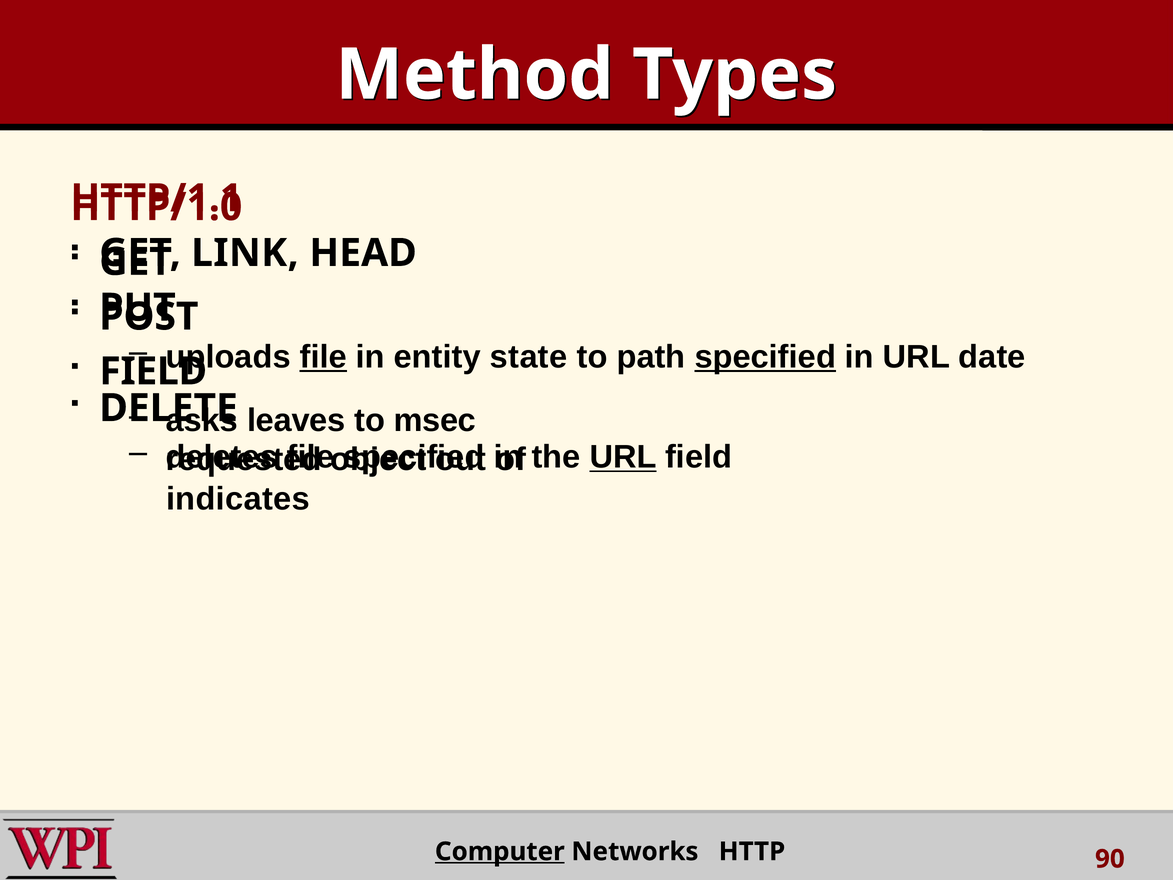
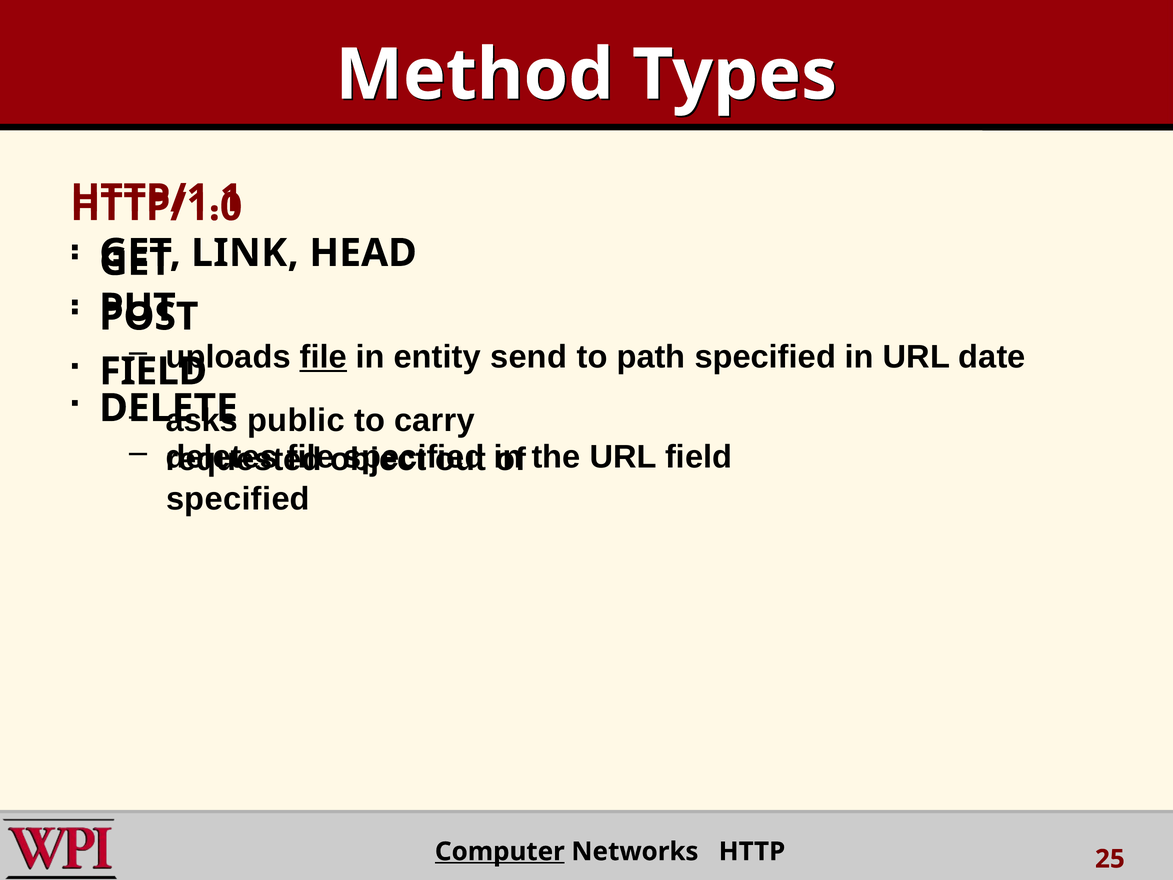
state: state -> send (529, 357)
specified underline: present -> none (765, 357)
leaves: leaves -> public (296, 420)
msec: msec -> carry (435, 420)
URL underline: present -> none (623, 457)
indicates: indicates -> specified (238, 499)
90: 90 -> 25 (1110, 859)
